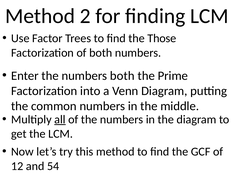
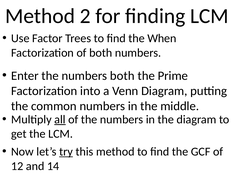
Those: Those -> When (162, 38)
try underline: none -> present (66, 152)
54: 54 -> 14 (53, 167)
